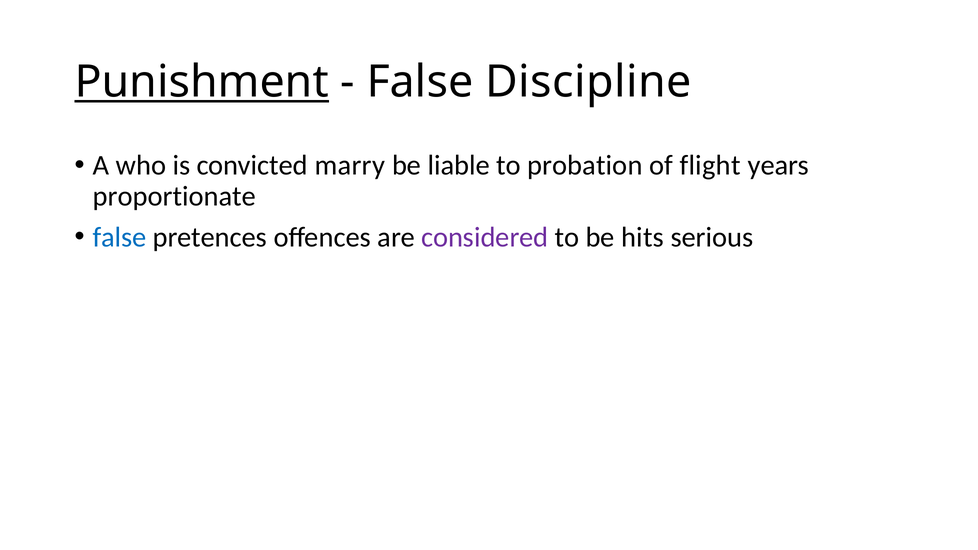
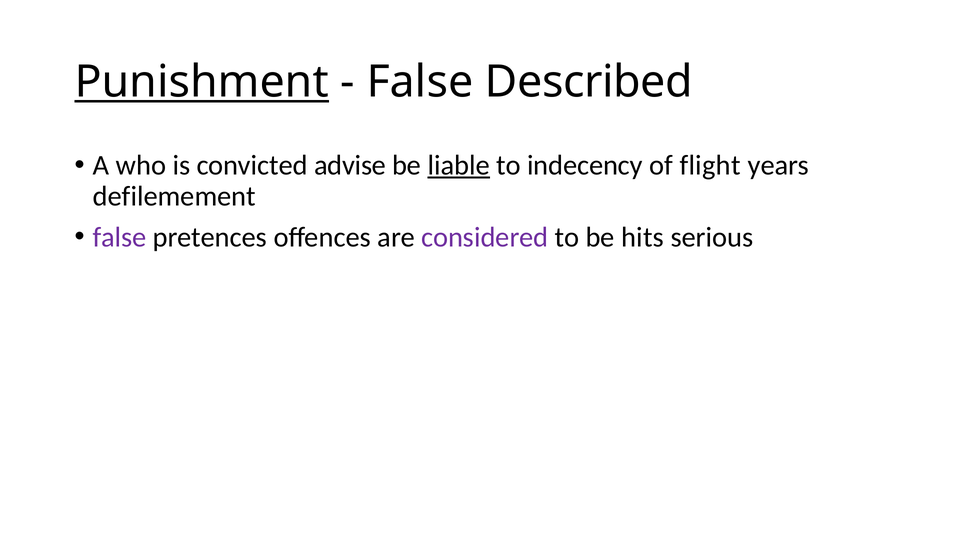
Discipline: Discipline -> Described (589, 82)
marry: marry -> advise (350, 165)
liable underline: none -> present (459, 165)
probation: probation -> indecency (585, 165)
proportionate: proportionate -> defilemement (174, 196)
false colour: blue -> purple (120, 237)
